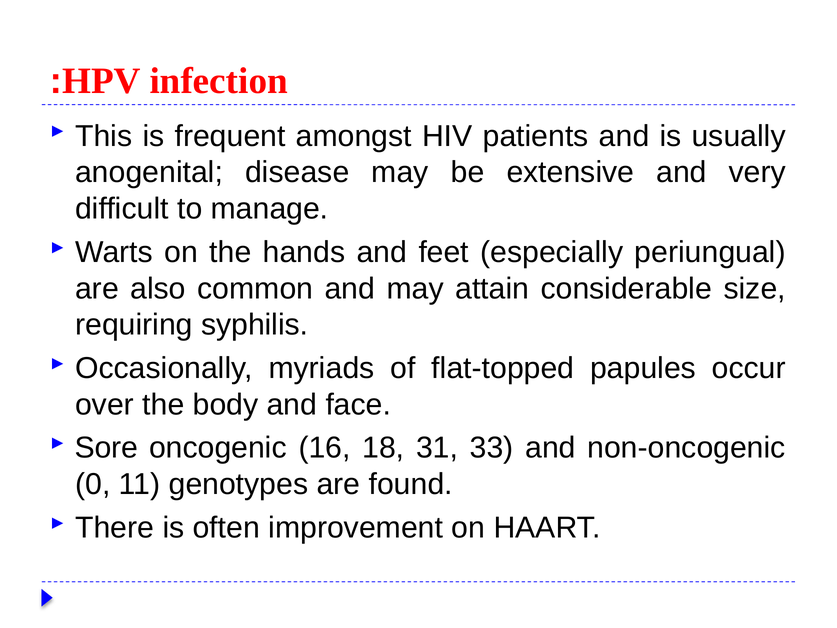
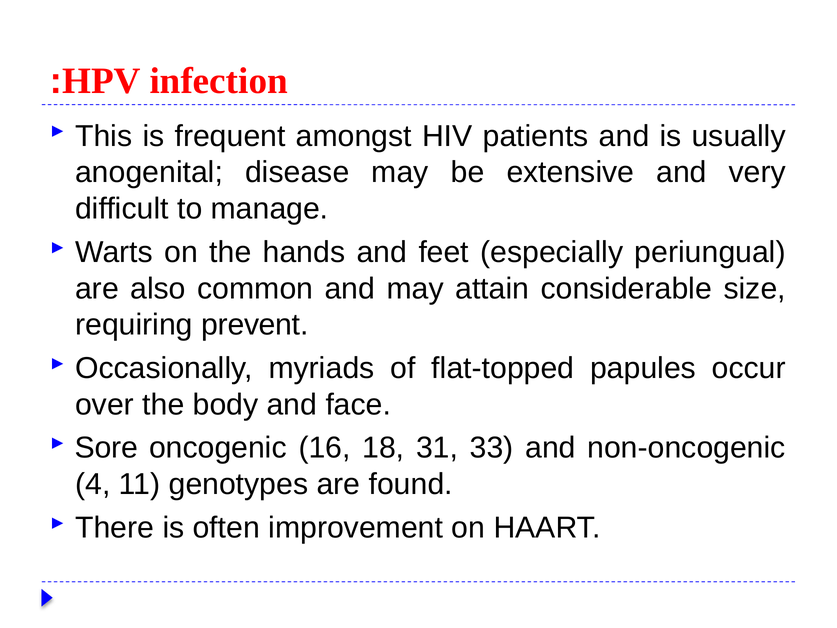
syphilis: syphilis -> prevent (255, 325)
0: 0 -> 4 (93, 484)
